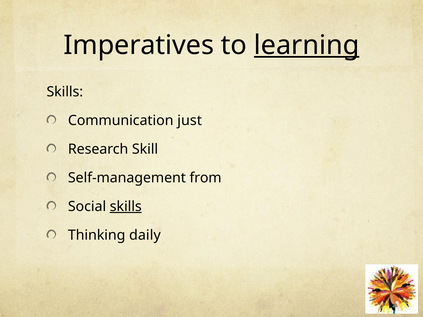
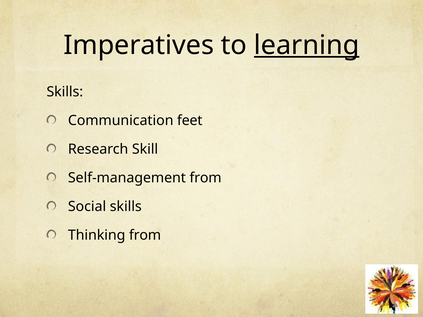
just: just -> feet (190, 121)
skills underline: present -> none (126, 207)
Thinking daily: daily -> from (145, 235)
